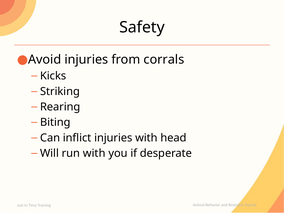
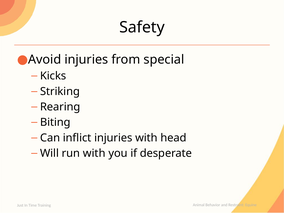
corrals: corrals -> special (164, 60)
